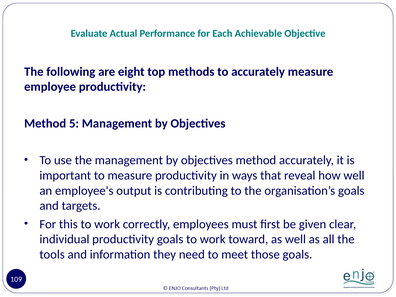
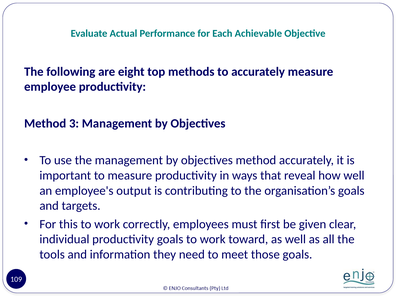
5: 5 -> 3 (74, 124)
